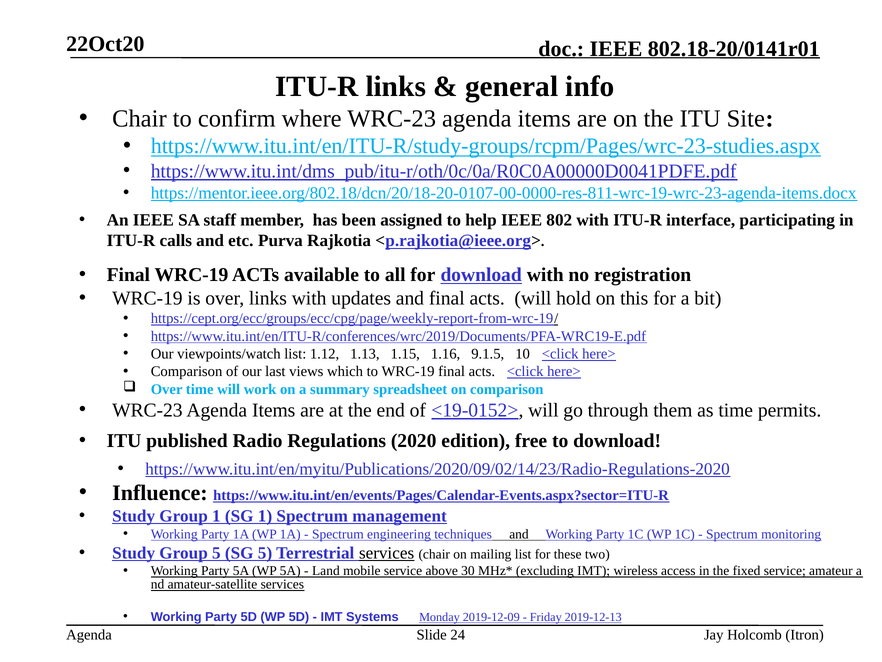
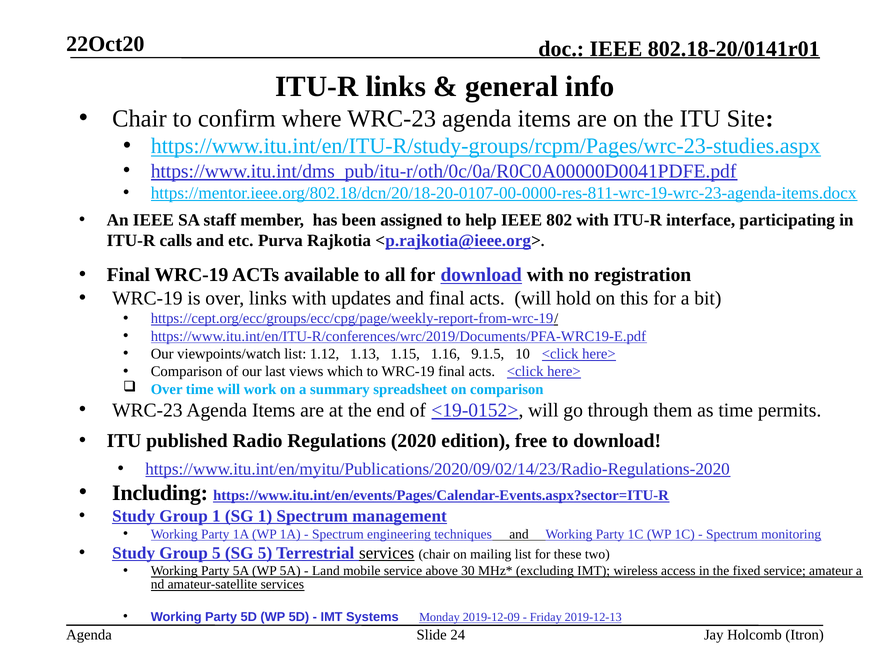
Influence: Influence -> Including (160, 493)
